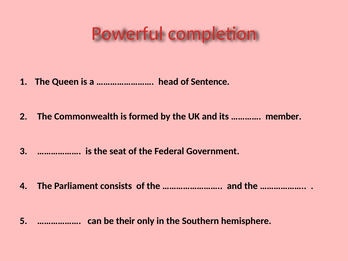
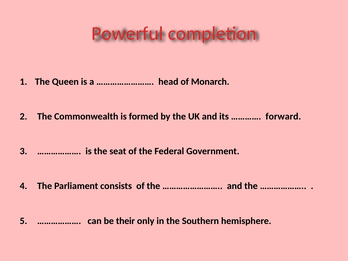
Sentence: Sentence -> Monarch (210, 82)
member: member -> forward (283, 116)
